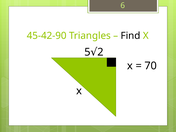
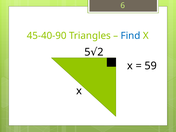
45-42-90: 45-42-90 -> 45-40-90 (47, 36)
Find colour: black -> blue (131, 36)
70: 70 -> 59 (151, 66)
